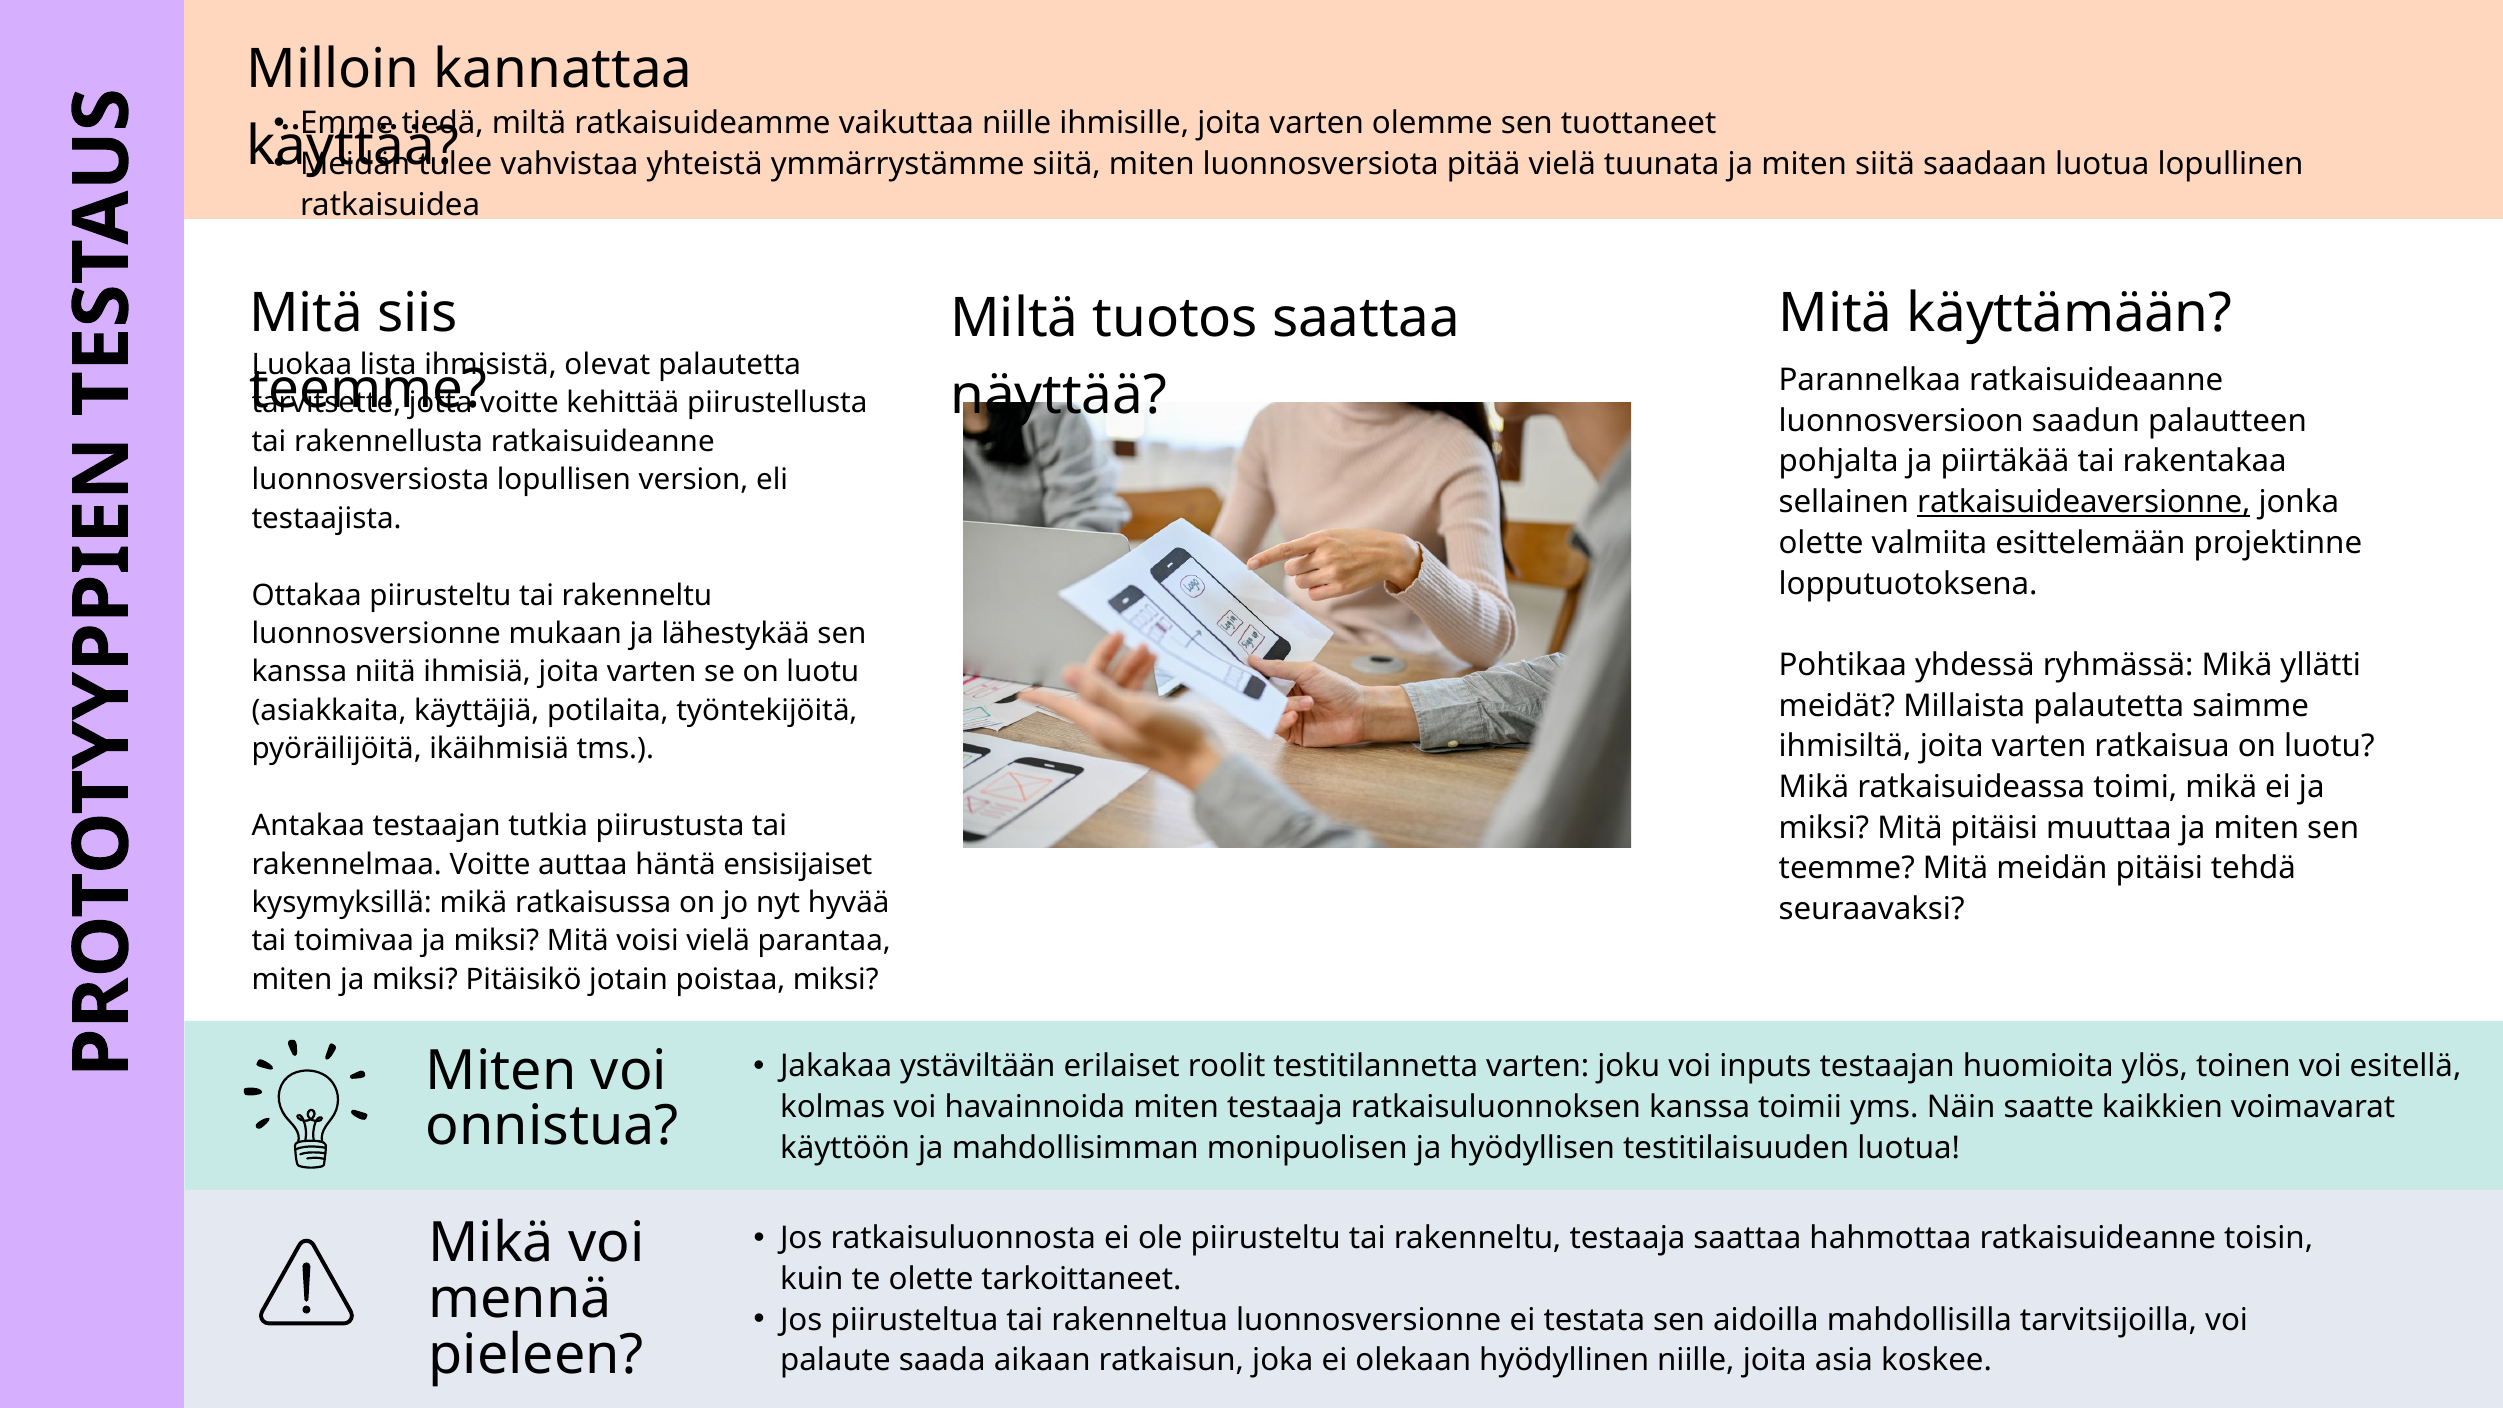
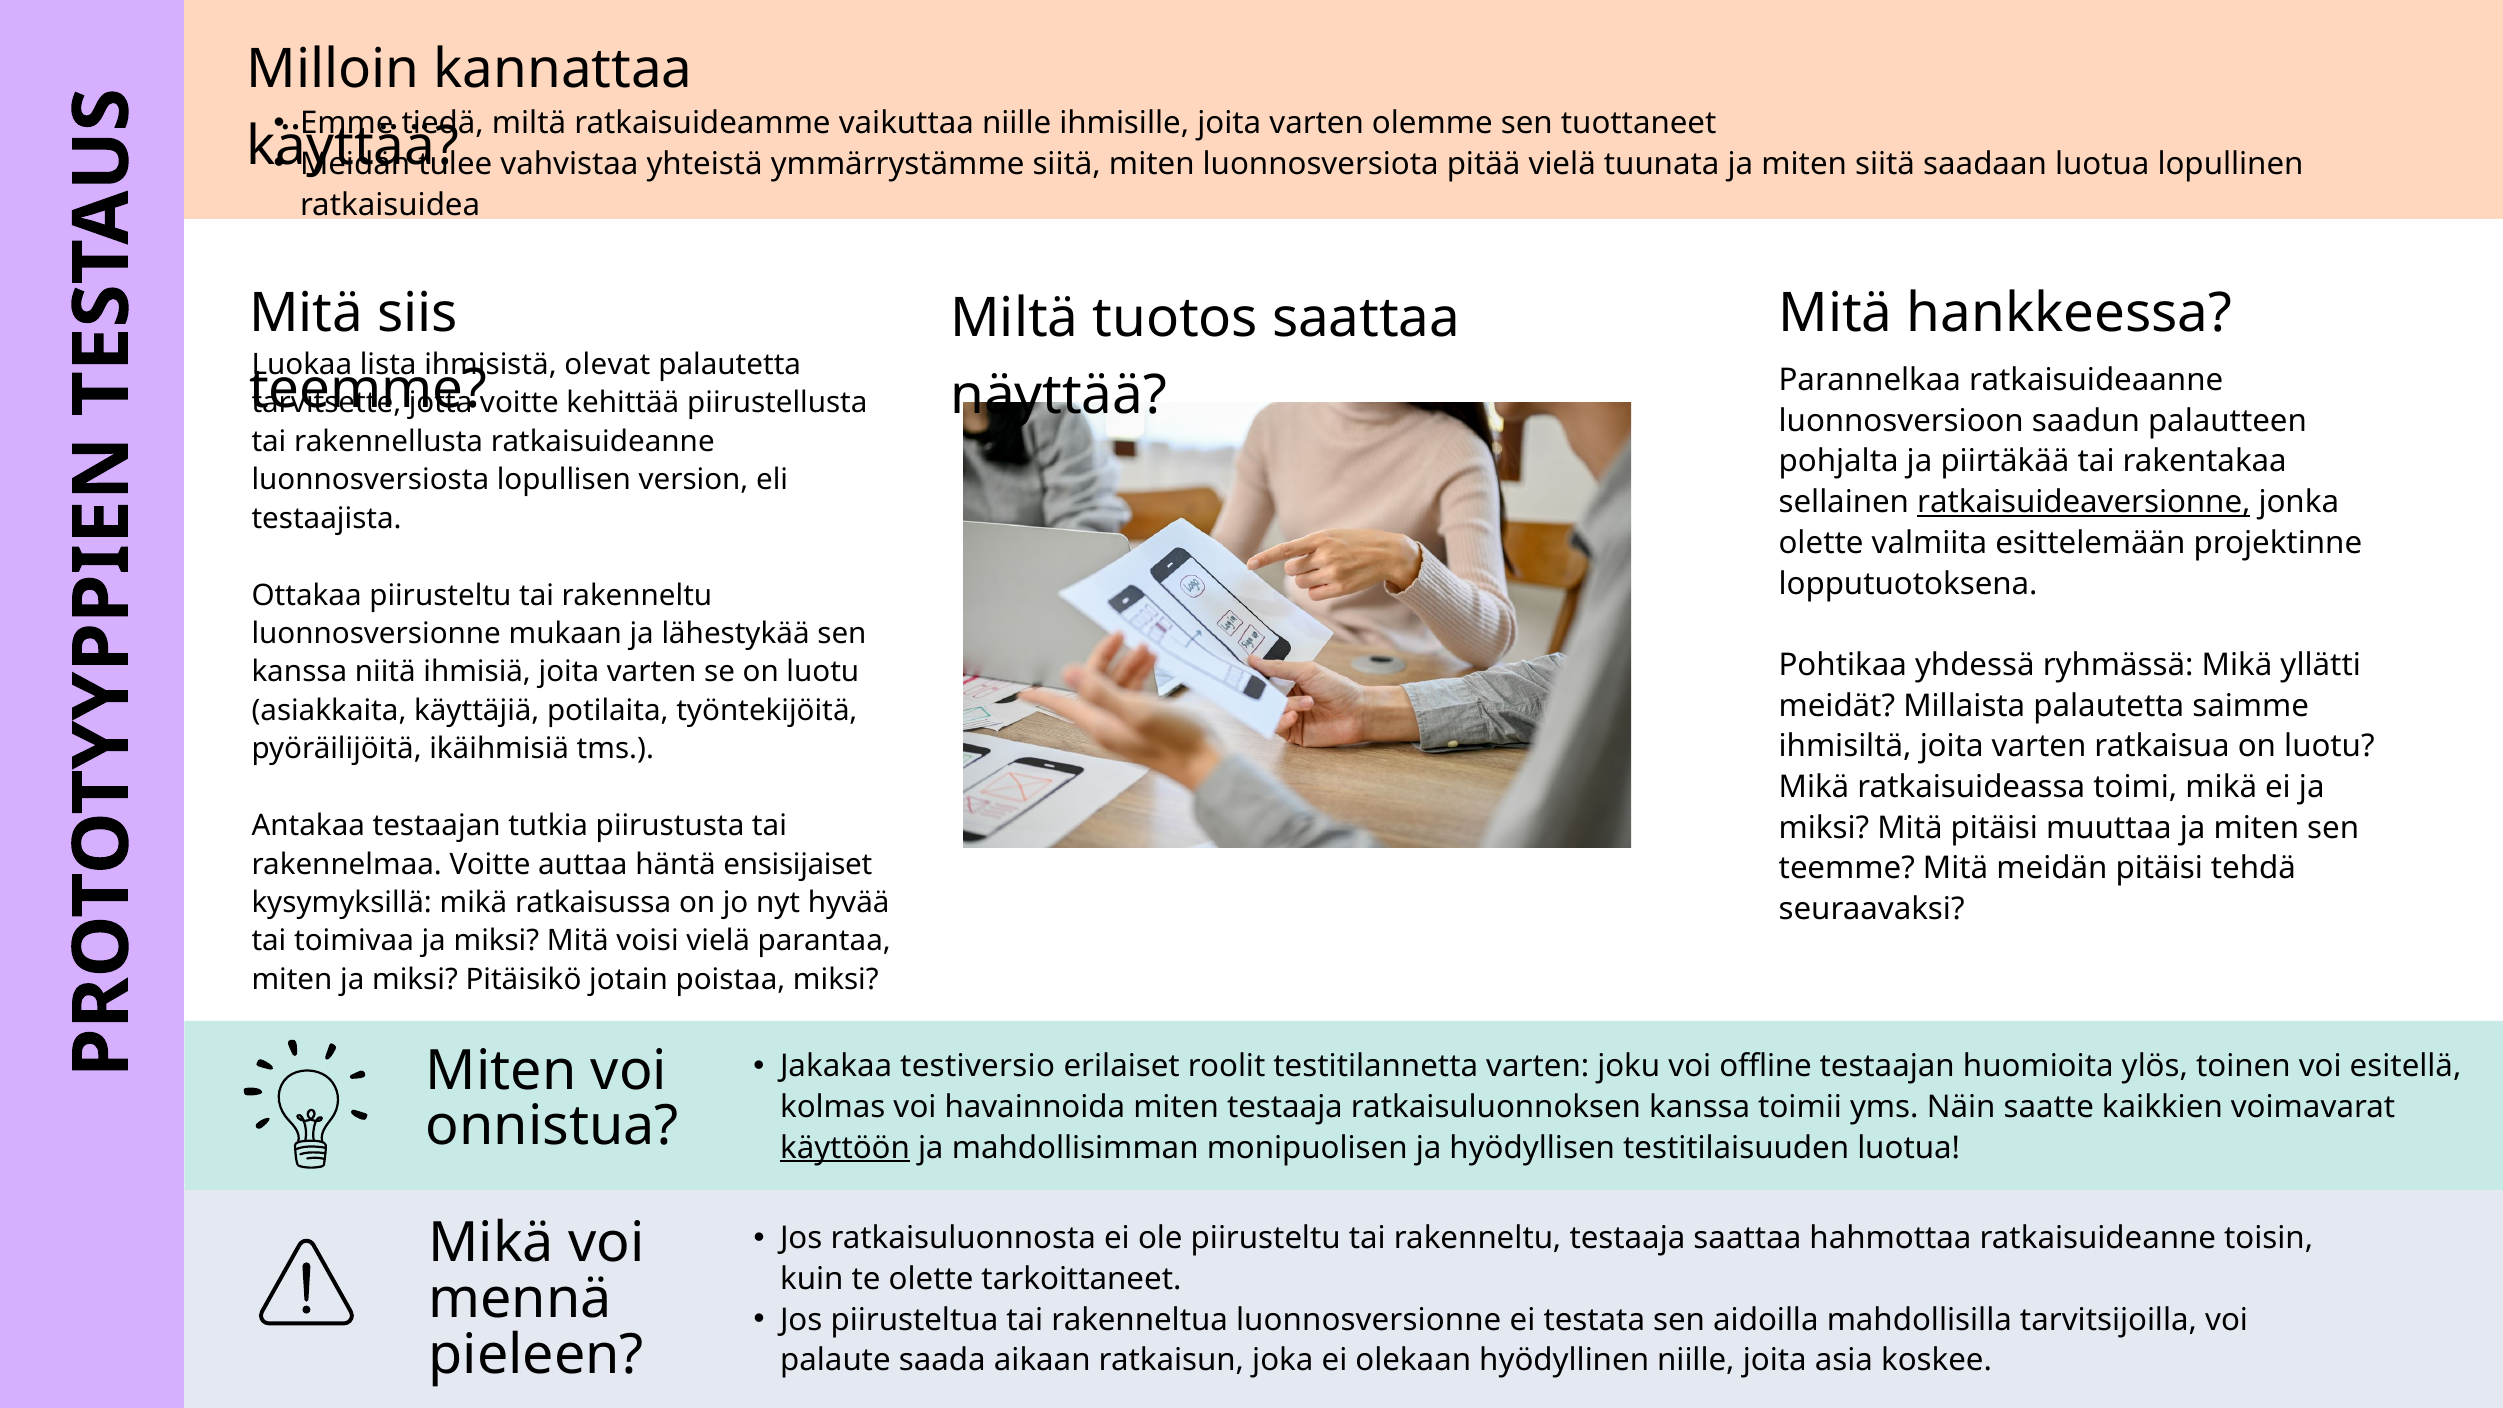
käyttämään: käyttämään -> hankkeessa (2069, 313)
ystäviltään: ystäviltään -> testiversio (978, 1066)
inputs: inputs -> offline (1766, 1066)
käyttöön underline: none -> present (845, 1148)
